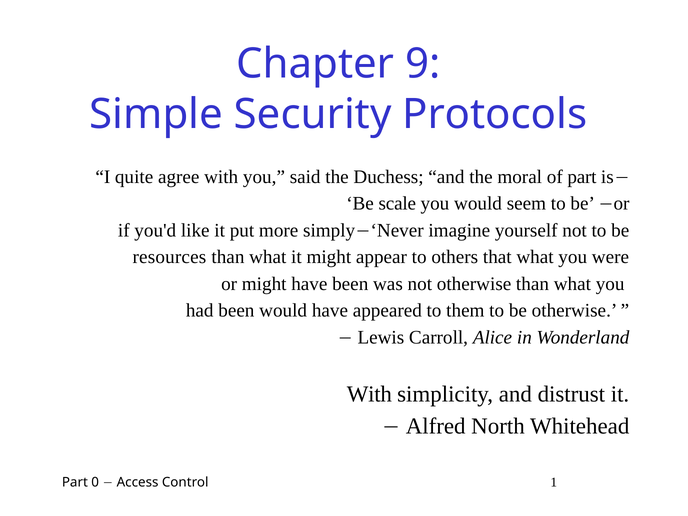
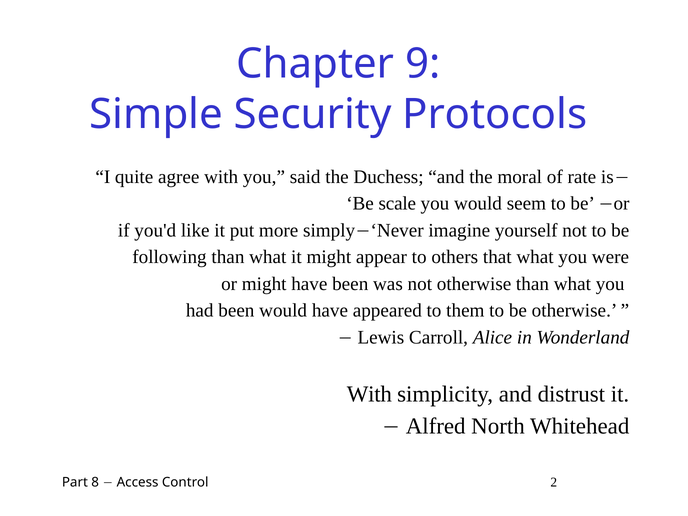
of part: part -> rate (582, 177)
resources: resources -> following (169, 257)
0: 0 -> 8 (95, 483)
1: 1 -> 2 (554, 483)
